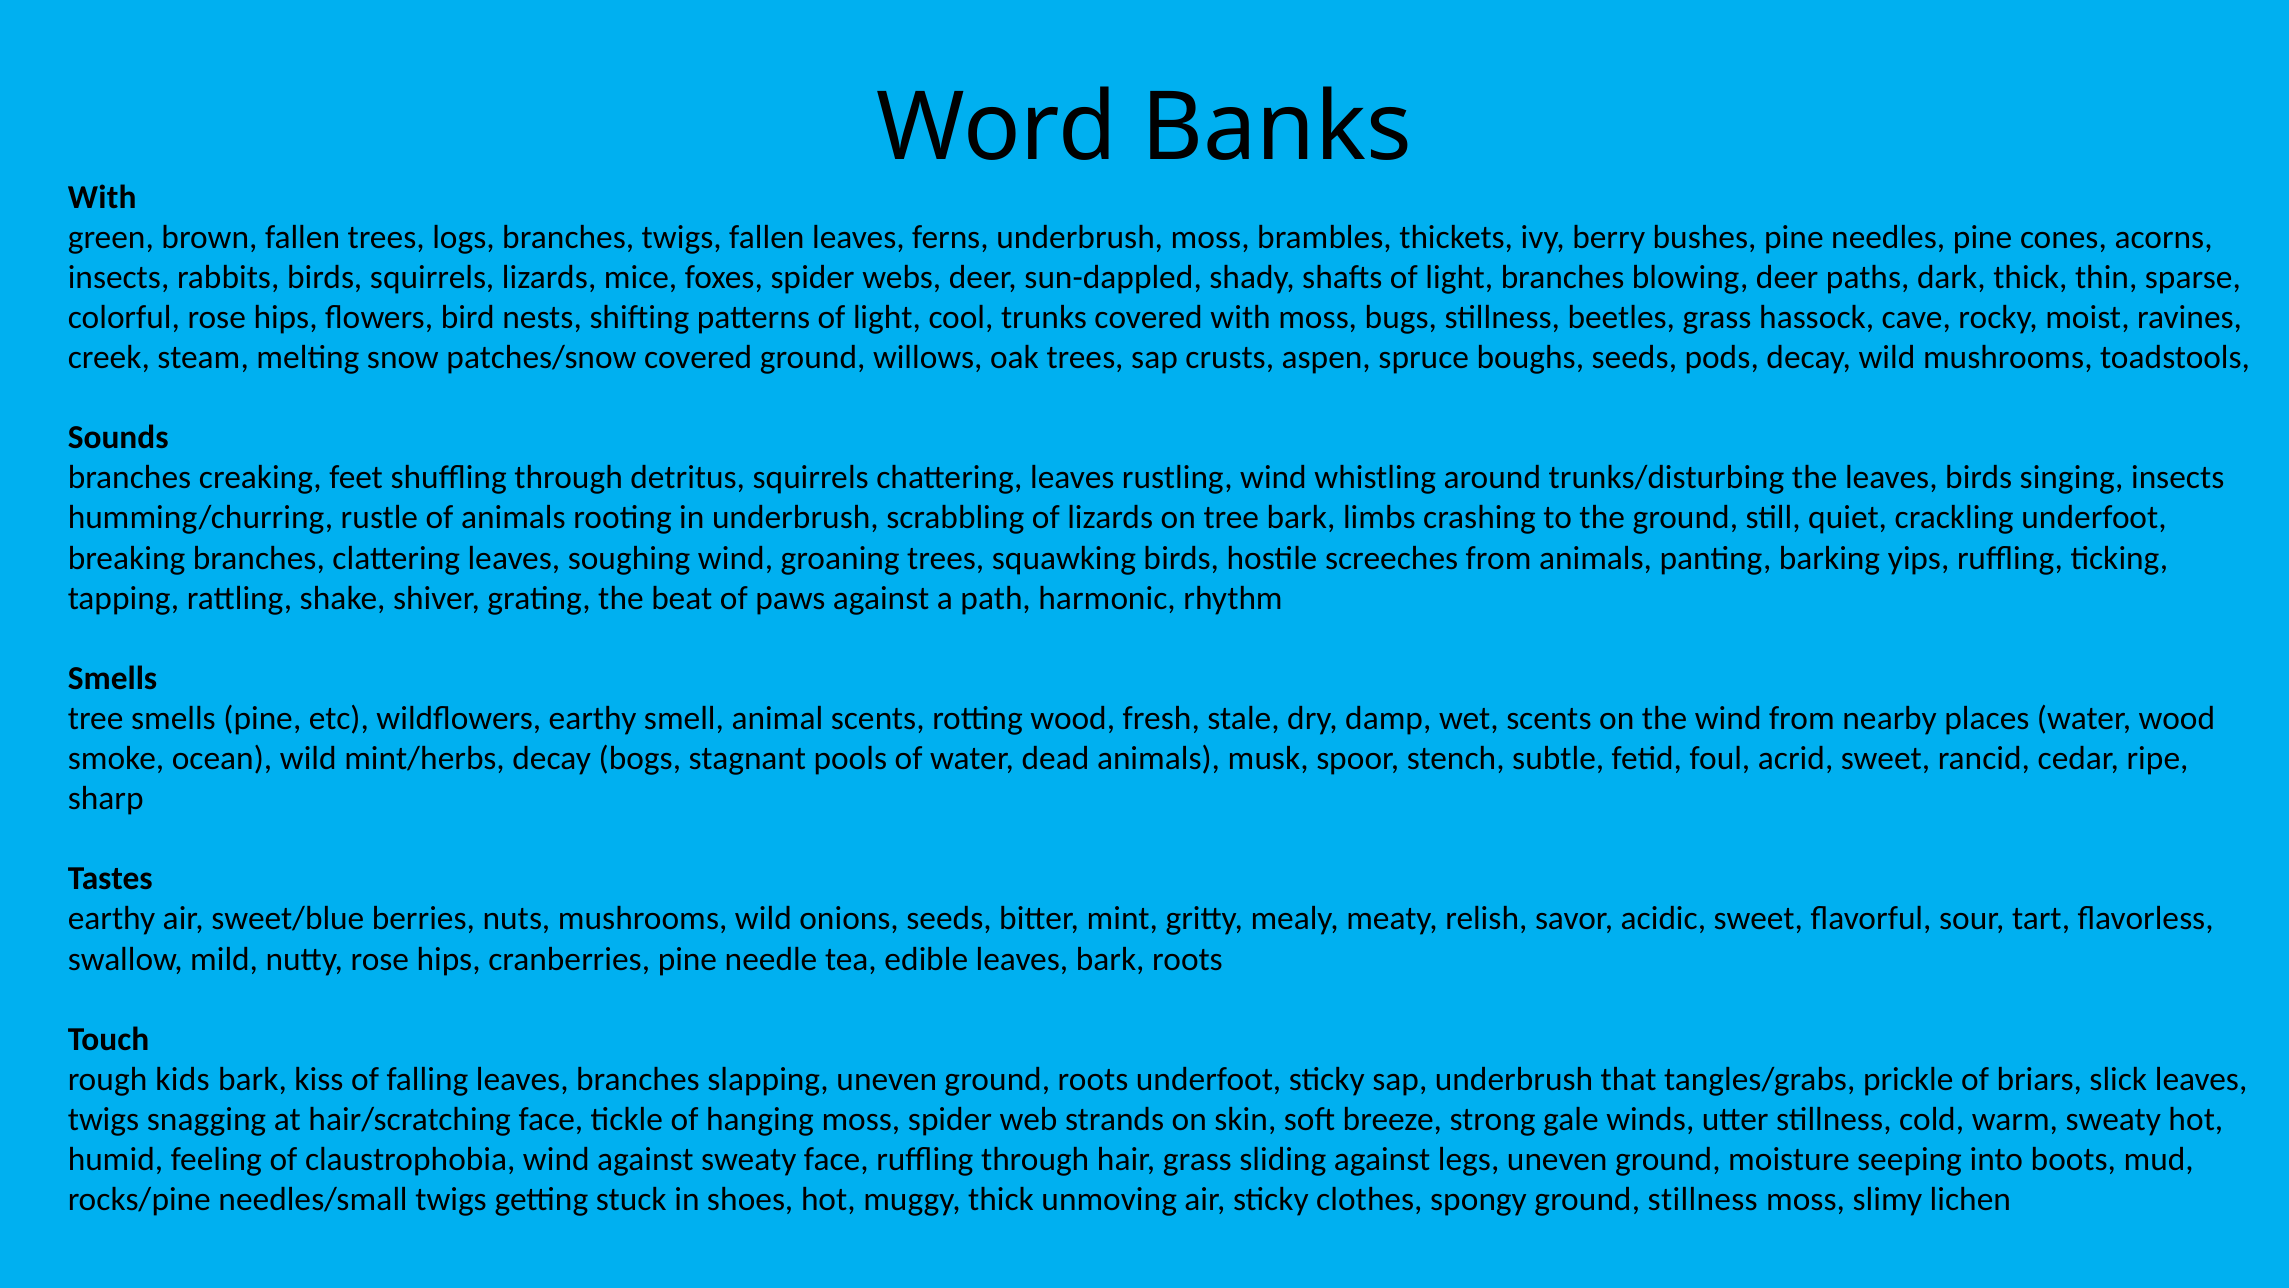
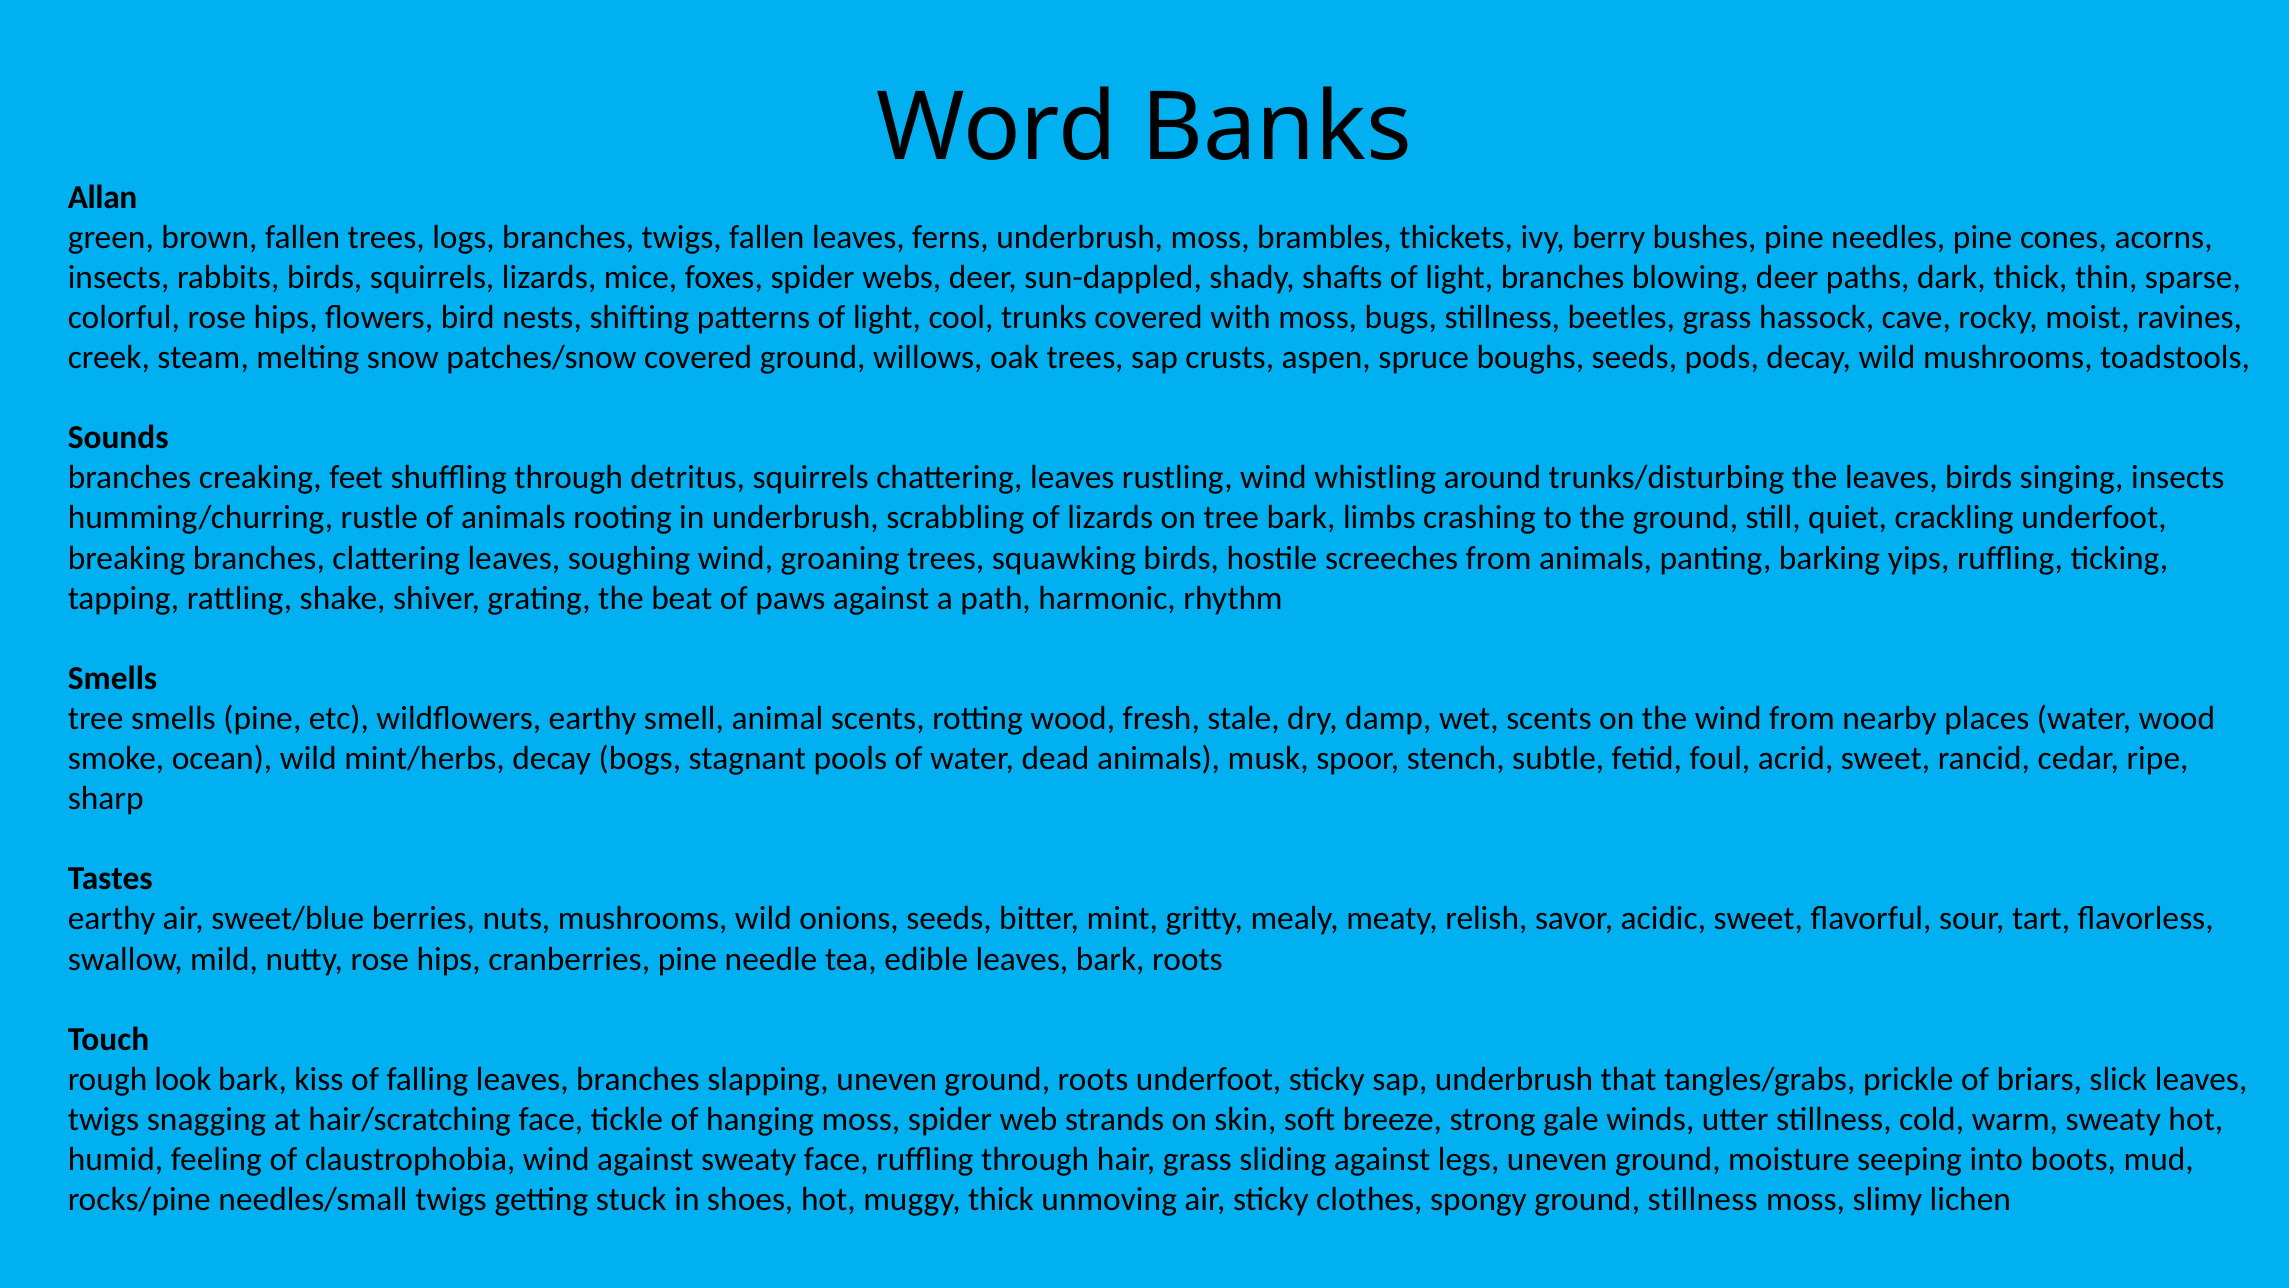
With: With -> Allan (103, 197)
kids: kids -> look (183, 1079)
